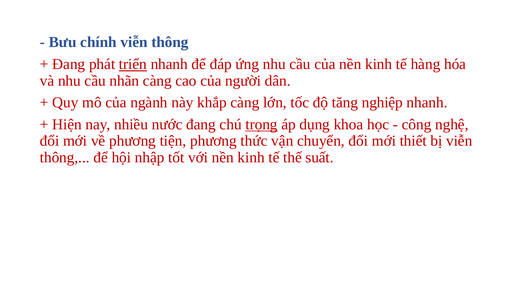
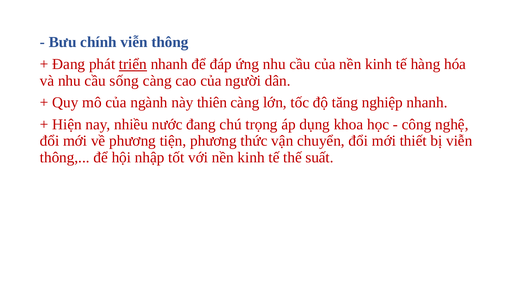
nhãn: nhãn -> sống (124, 81)
khắp: khắp -> thiên (212, 103)
trọng underline: present -> none (262, 125)
